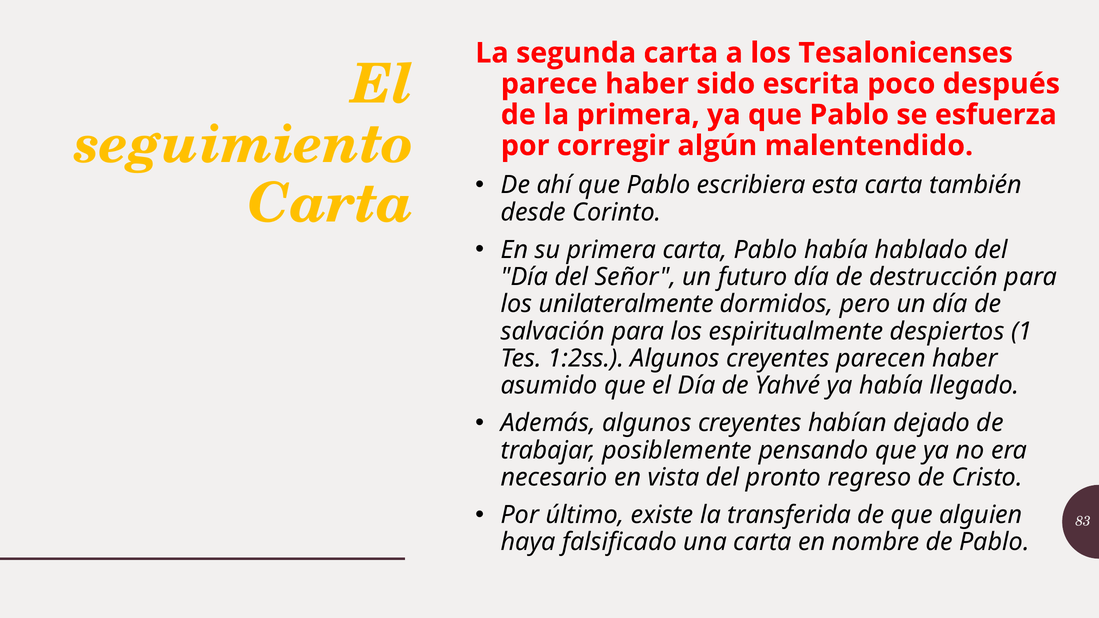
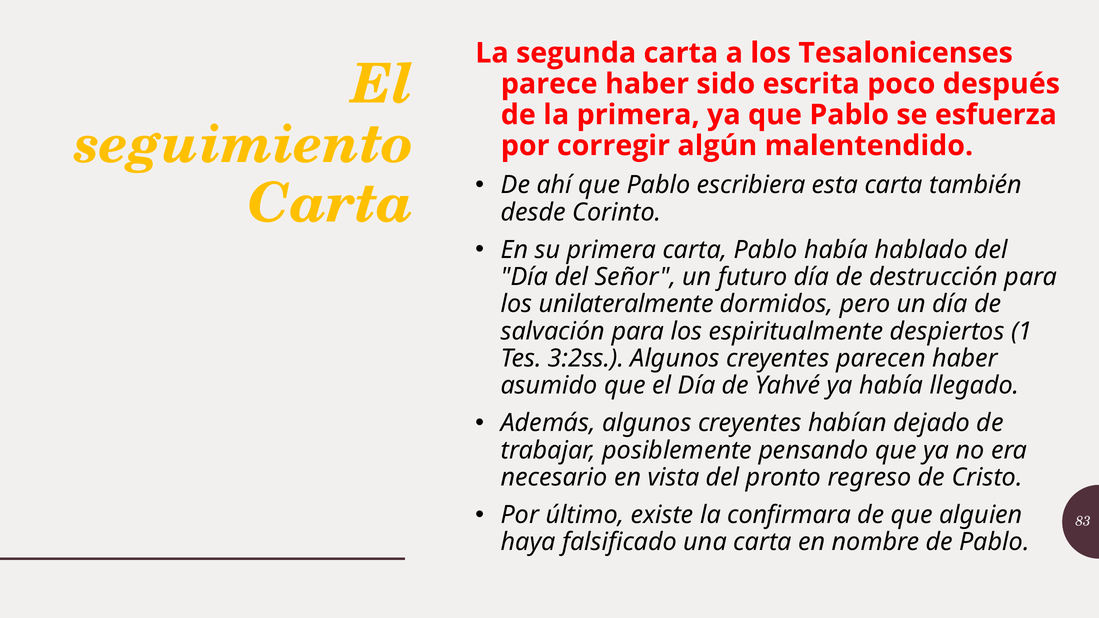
1:2ss: 1:2ss -> 3:2ss (586, 359)
transferida: transferida -> confirmara (789, 515)
